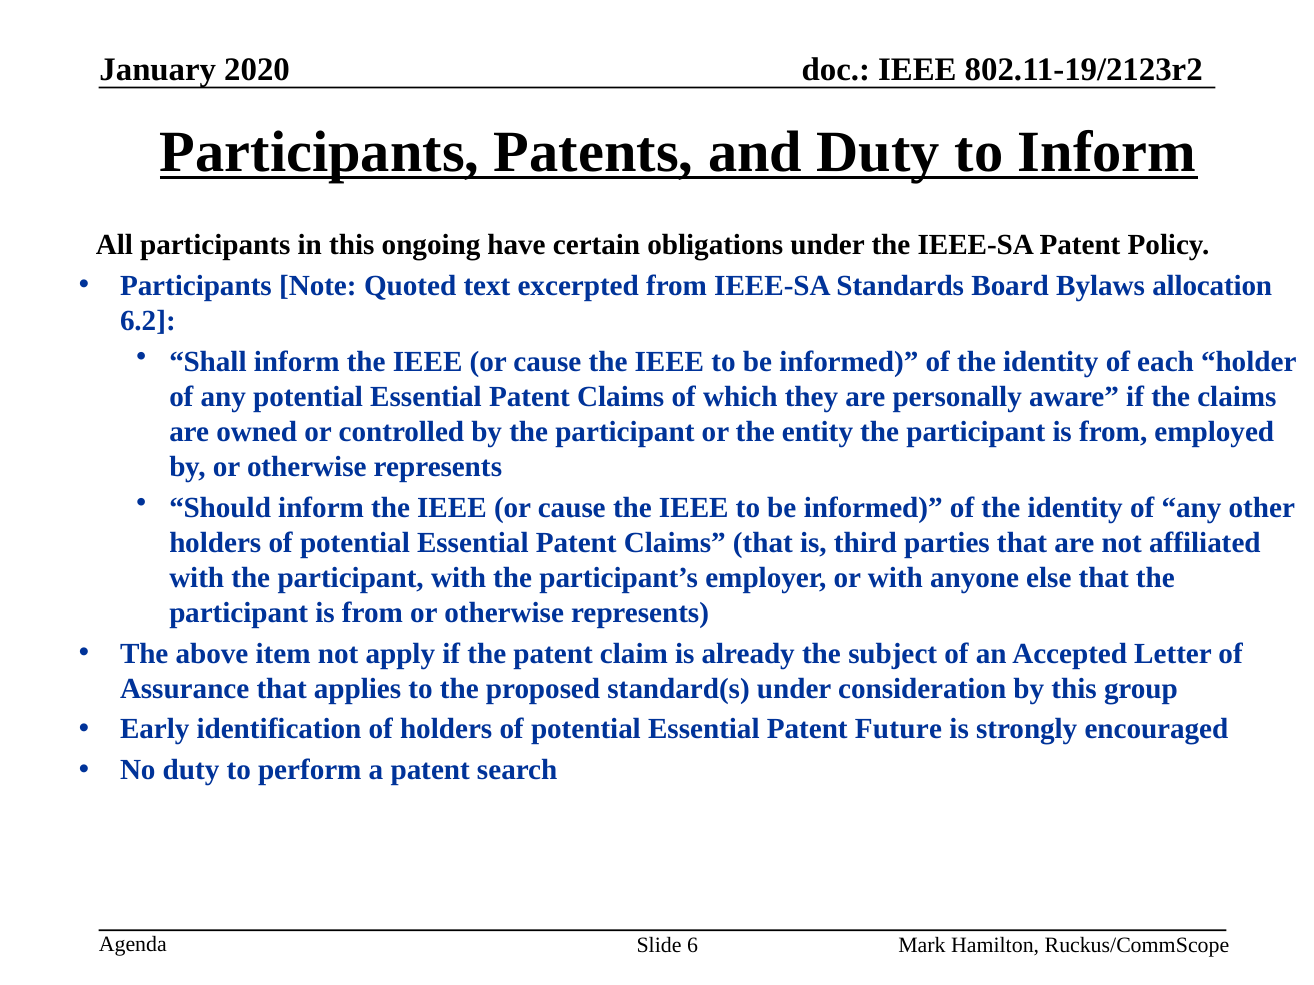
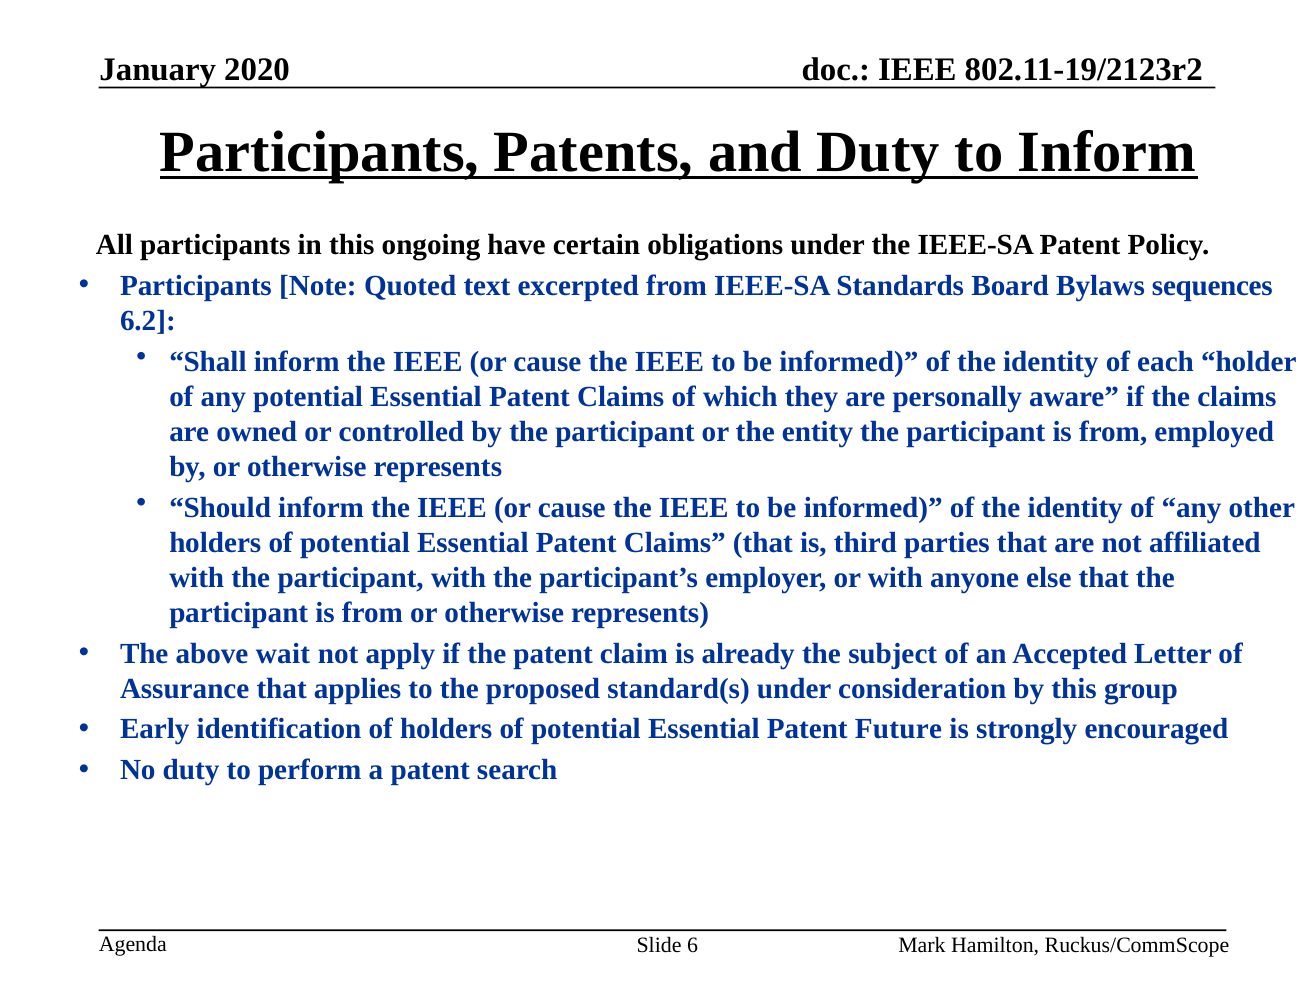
allocation: allocation -> sequences (1212, 286)
item: item -> wait (283, 654)
